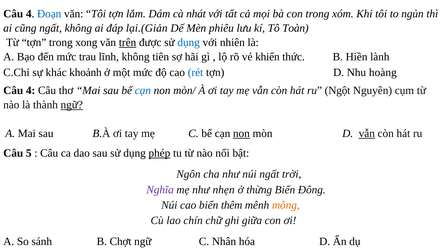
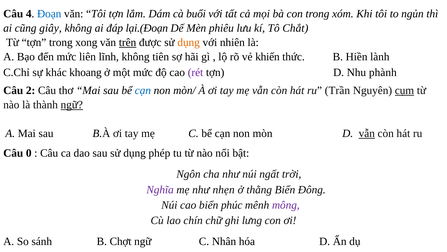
nhát: nhát -> buổi (196, 14)
cũng ngất: ngất -> giây (51, 28)
lại.(Giản: lại.(Giản -> lại.(Đoạn (147, 28)
Toàn: Toàn -> Chắt (295, 28)
dụng colour: blue -> orange (189, 42)
trau: trau -> liên (88, 57)
khoảnh: khoảnh -> khoang (85, 72)
rét colour: blue -> purple (196, 72)
hoàng: hoàng -> phành (383, 72)
4: 4 -> 2 (31, 90)
Ngột: Ngột -> Trần (337, 90)
cụm underline: none -> present (404, 90)
non underline: present -> none (241, 133)
5: 5 -> 0 (29, 153)
phép underline: present -> none (159, 153)
thừng: thừng -> thằng (259, 189)
thêm: thêm -> phúc (232, 205)
mông colour: orange -> purple (286, 205)
giữa: giữa -> lưng (252, 220)
